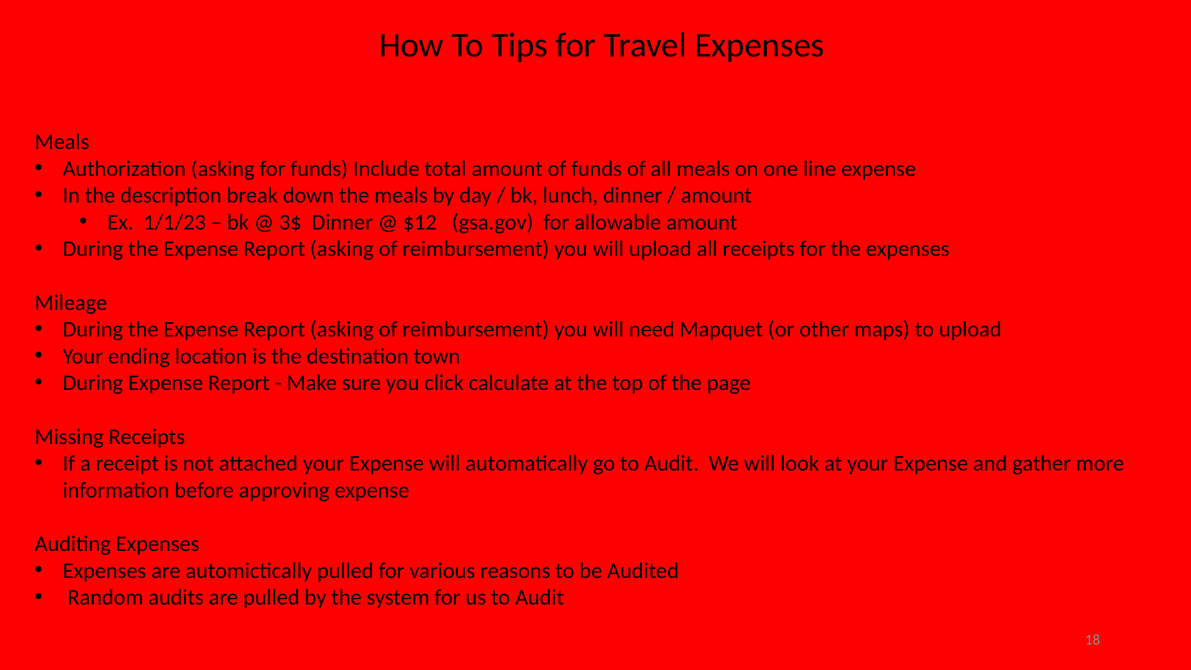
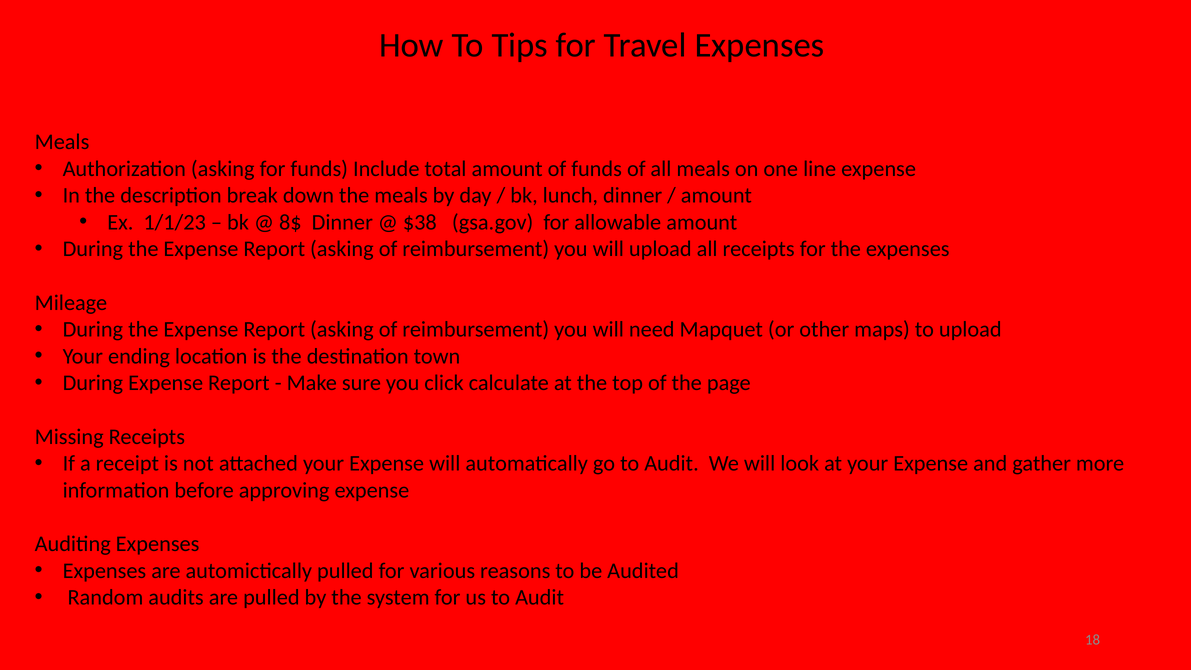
3$: 3$ -> 8$ (290, 222)
$12: $12 -> $38 (420, 222)
